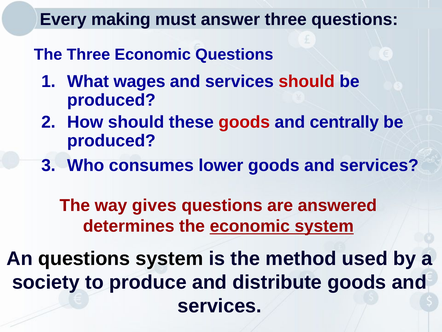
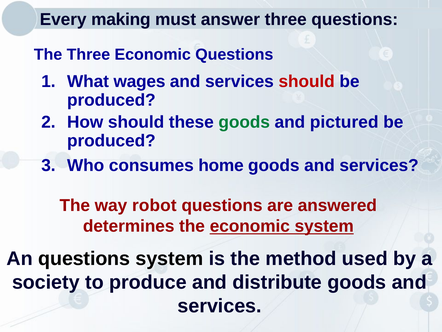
goods colour: red -> green (244, 122)
centrally: centrally -> pictured (344, 122)
lower: lower -> home (221, 165)
gives: gives -> robot (154, 205)
